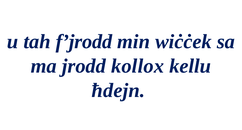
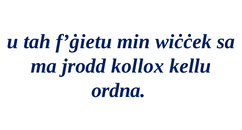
f’jrodd: f’jrodd -> f’ġietu (84, 42)
ħdejn: ħdejn -> ordna (119, 91)
